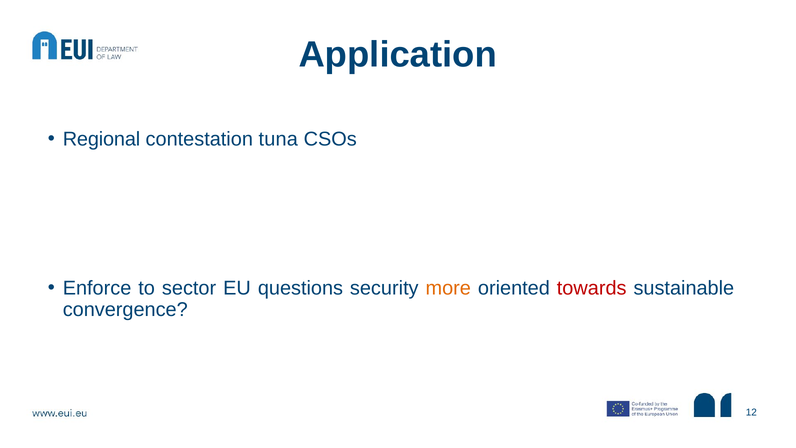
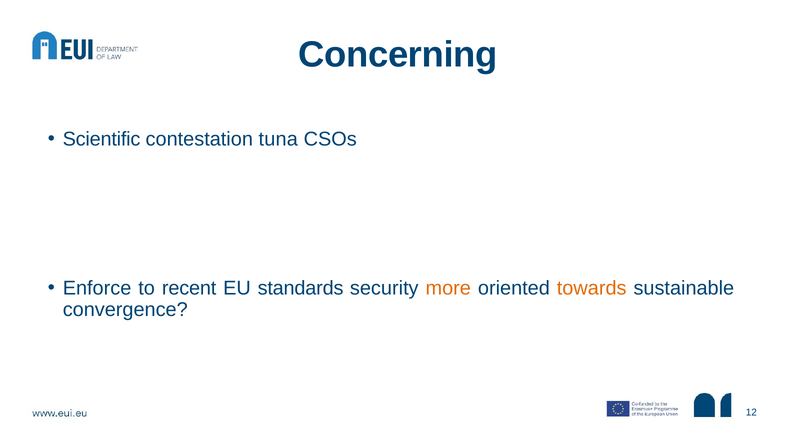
Application: Application -> Concerning (398, 54)
Regional: Regional -> Scientific (102, 139)
sector: sector -> recent (189, 288)
questions: questions -> standards (301, 288)
towards colour: red -> orange (592, 288)
